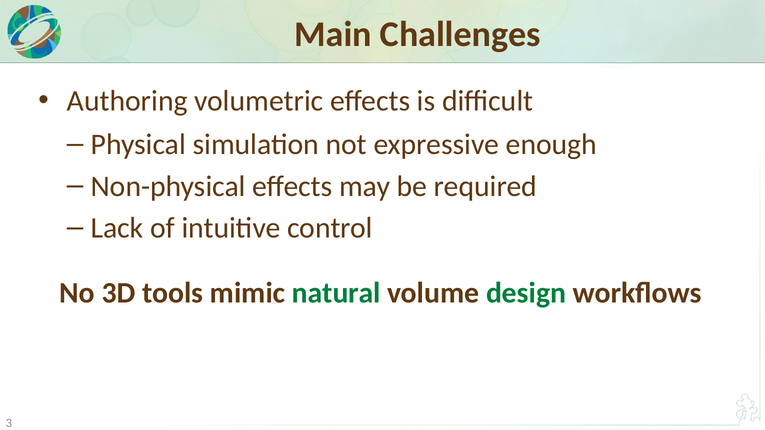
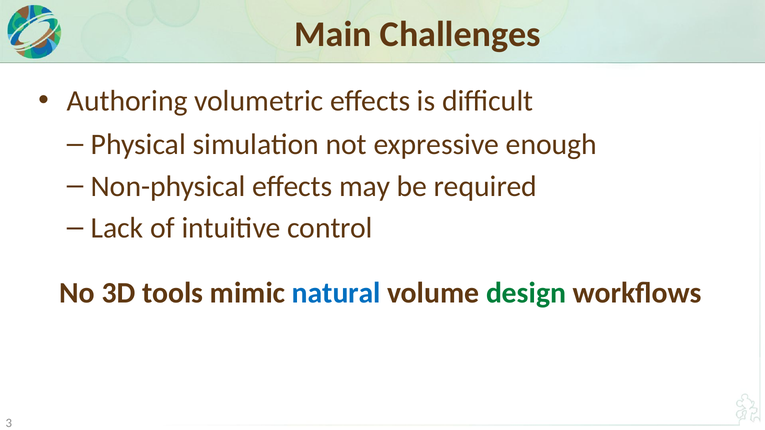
natural colour: green -> blue (336, 293)
